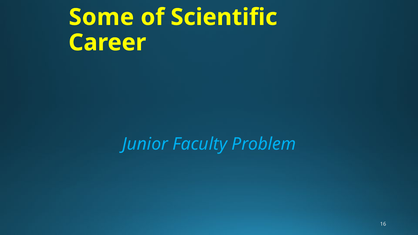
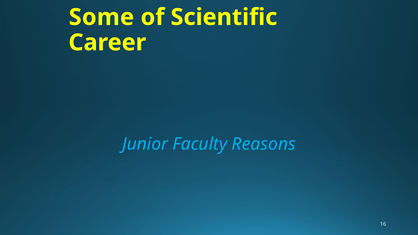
Problem: Problem -> Reasons (264, 144)
